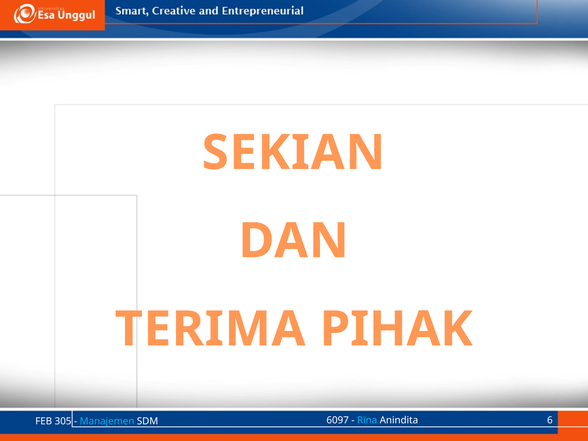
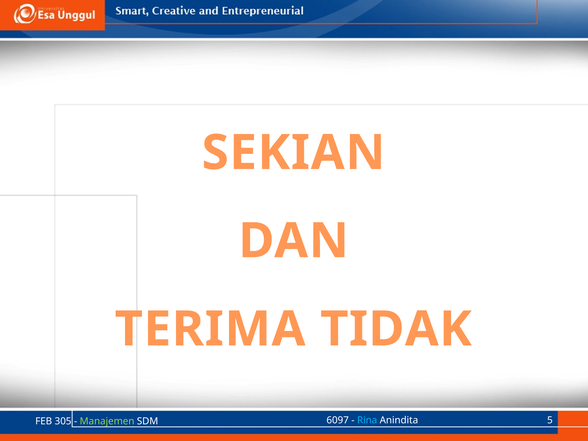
PIHAK: PIHAK -> TIDAK (396, 329)
6: 6 -> 5 (550, 420)
Manajemen colour: light blue -> light green (107, 421)
